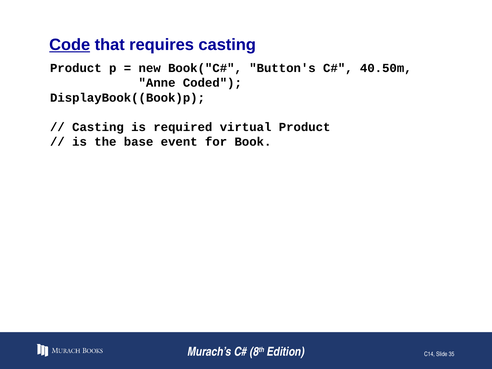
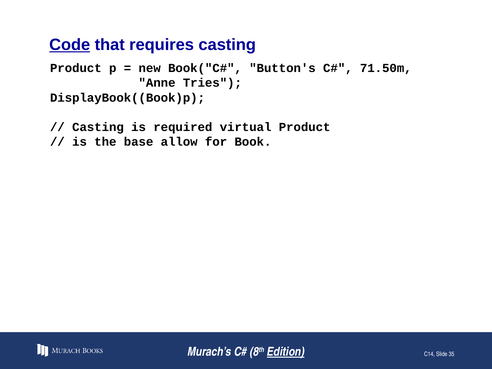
40.50m: 40.50m -> 71.50m (386, 68)
Coded: Coded -> Tries (212, 83)
event: event -> allow (179, 142)
Edition underline: none -> present (286, 352)
